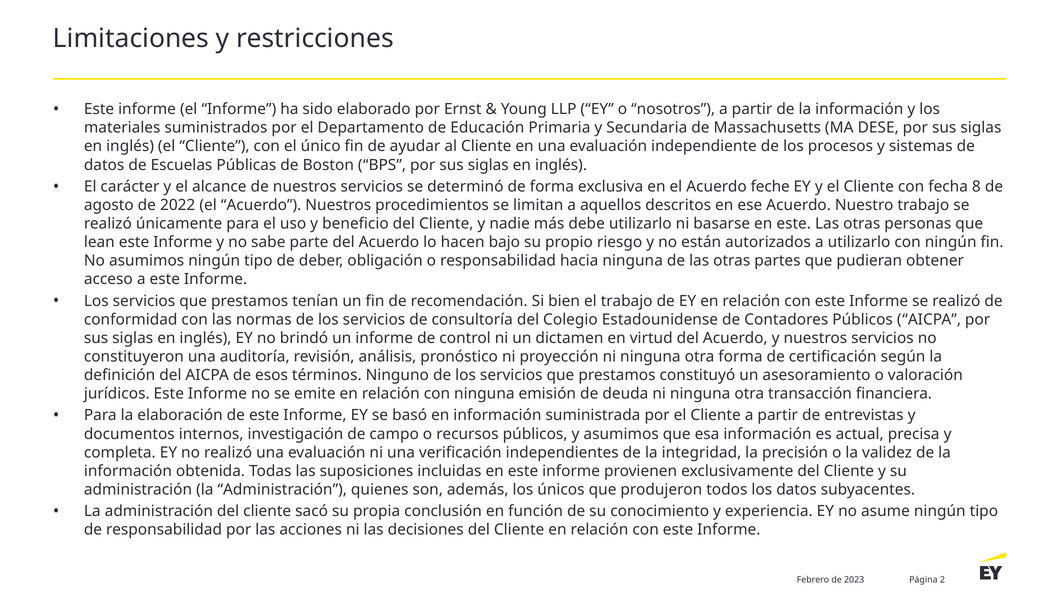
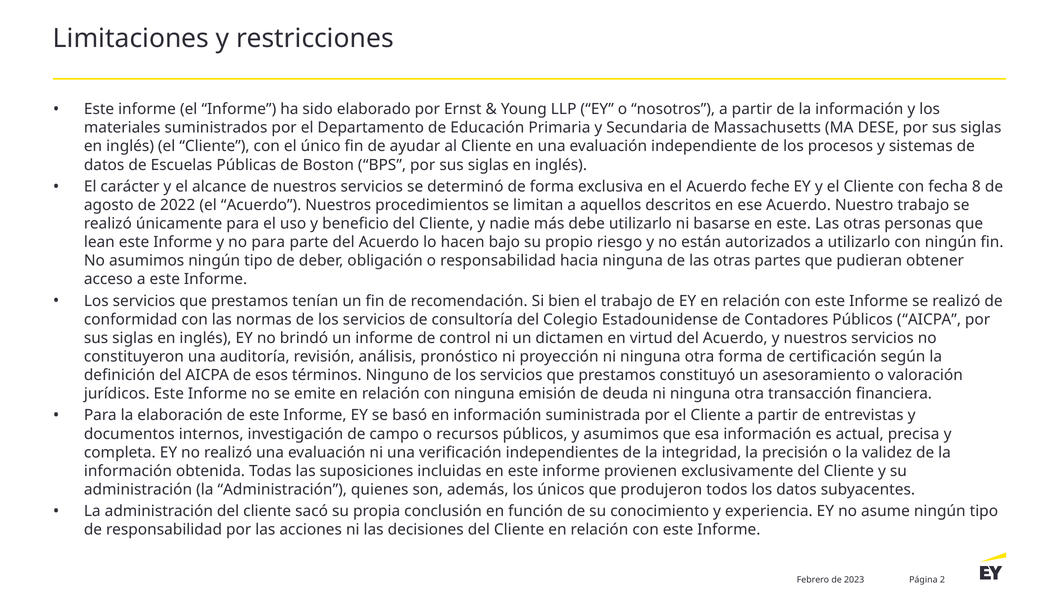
no sabe: sabe -> para (268, 242)
